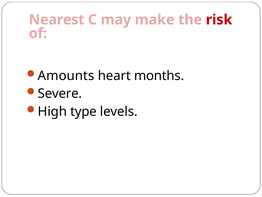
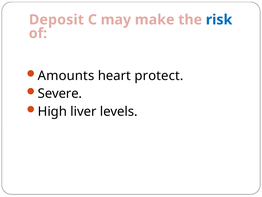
Nearest: Nearest -> Deposit (56, 20)
risk colour: red -> blue (219, 20)
months: months -> protect (159, 76)
type: type -> liver (83, 111)
